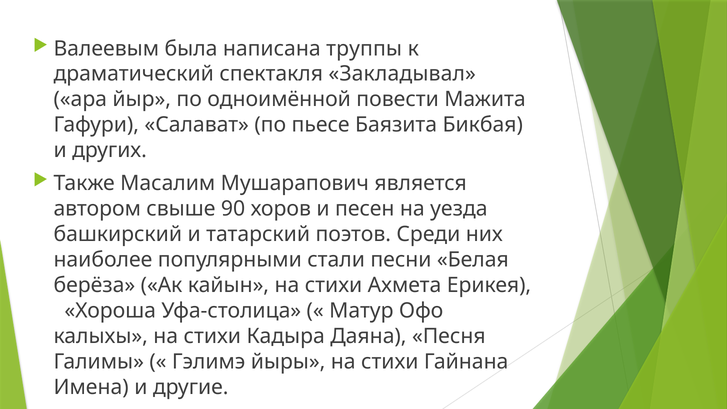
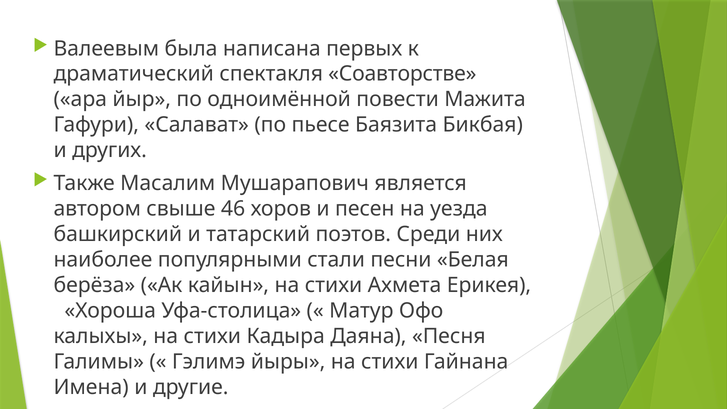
труппы: труппы -> первых (364, 49)
Закладывал: Закладывал -> Соавторстве (402, 74)
90: 90 -> 46 (233, 209)
